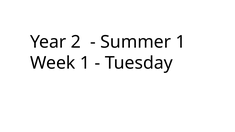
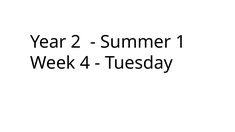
Week 1: 1 -> 4 (85, 63)
